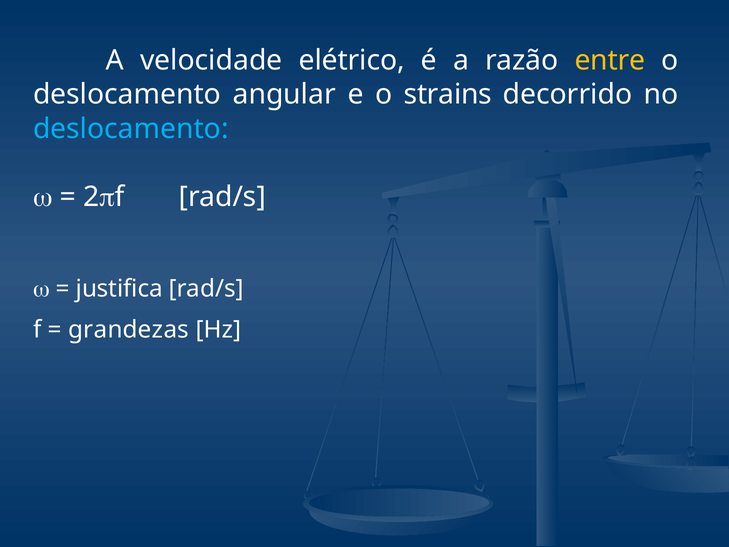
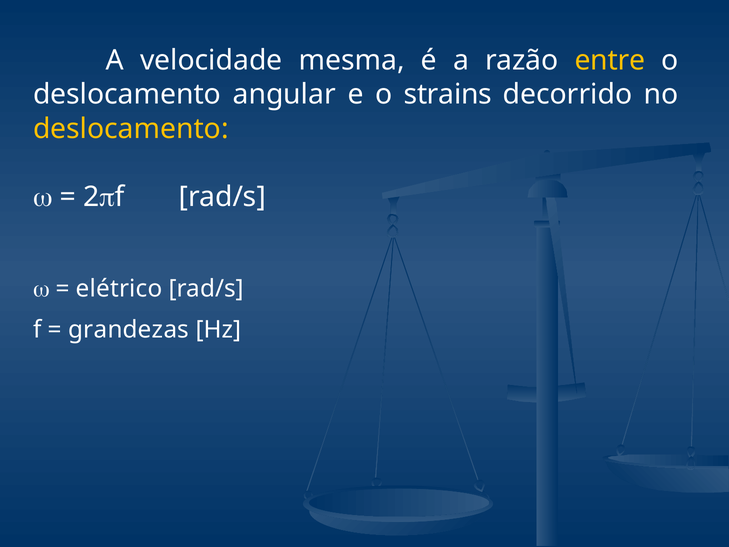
elétrico: elétrico -> mesma (352, 61)
deslocamento colour: light blue -> yellow (131, 129)
justifica: justifica -> elétrico (119, 288)
